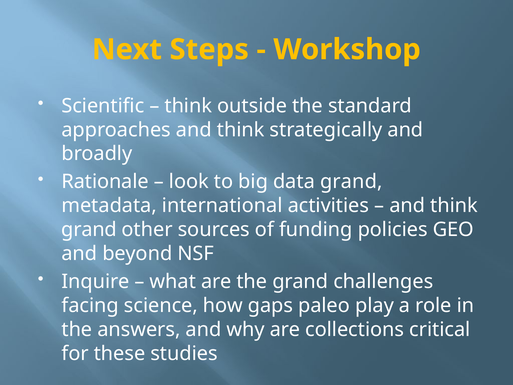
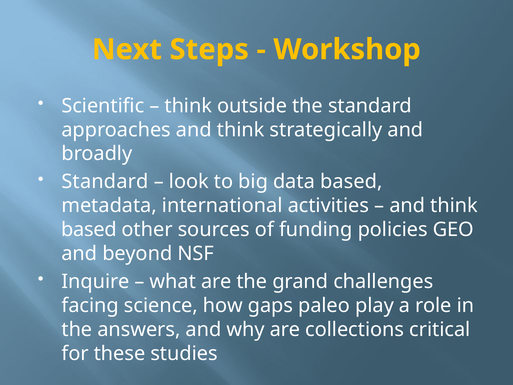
Rationale: Rationale -> Standard (105, 182)
data grand: grand -> based (351, 182)
grand: grand -> based (89, 229)
